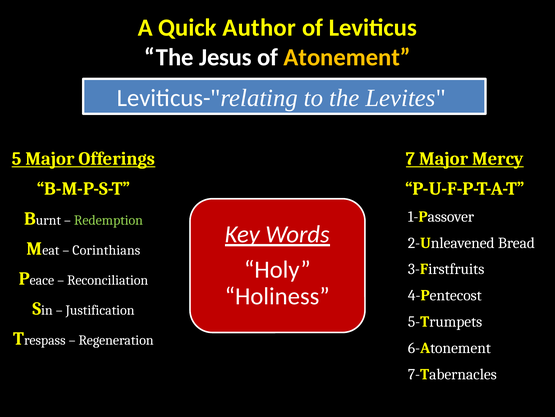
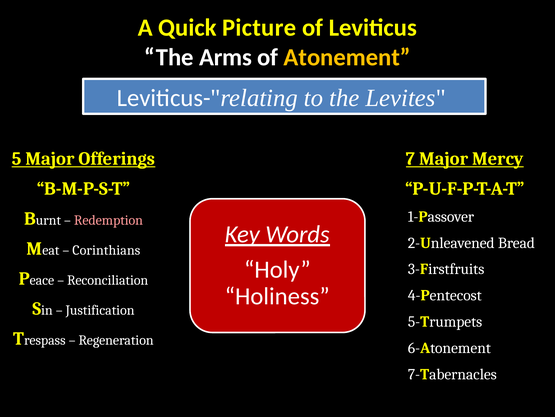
Author: Author -> Picture (259, 28)
Jesus: Jesus -> Arms (225, 57)
Redemption colour: light green -> pink (108, 220)
